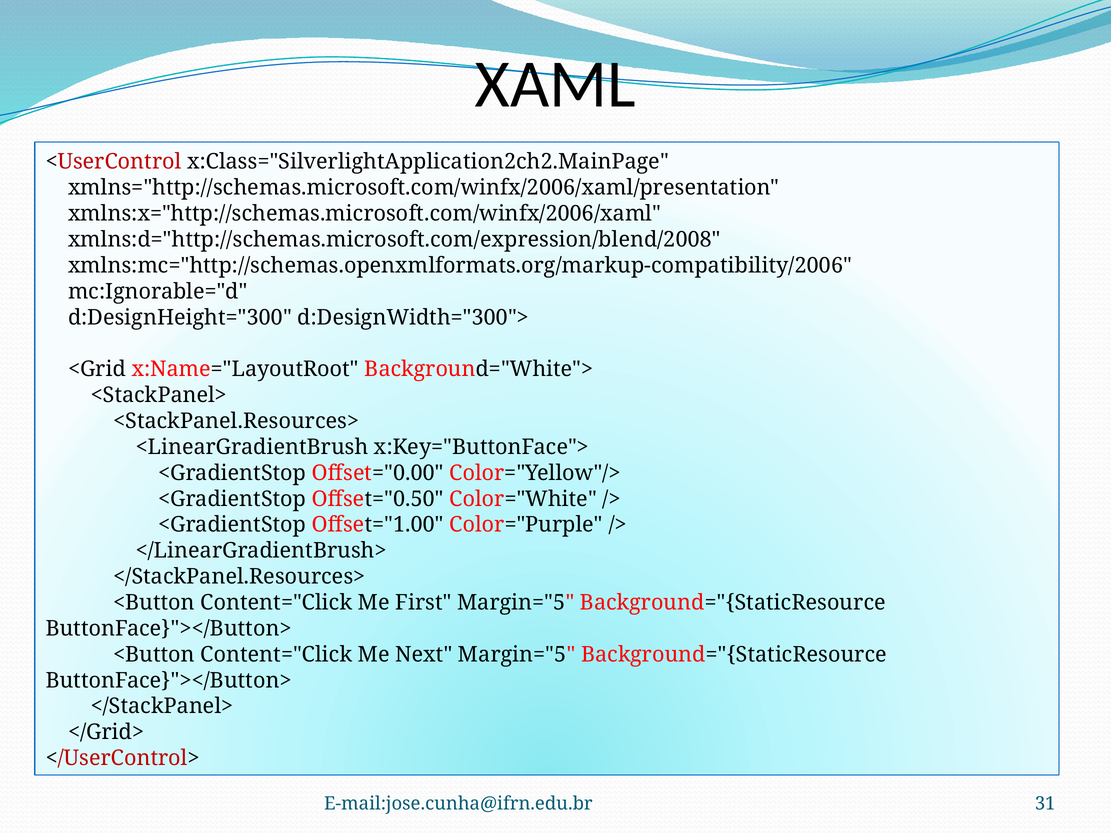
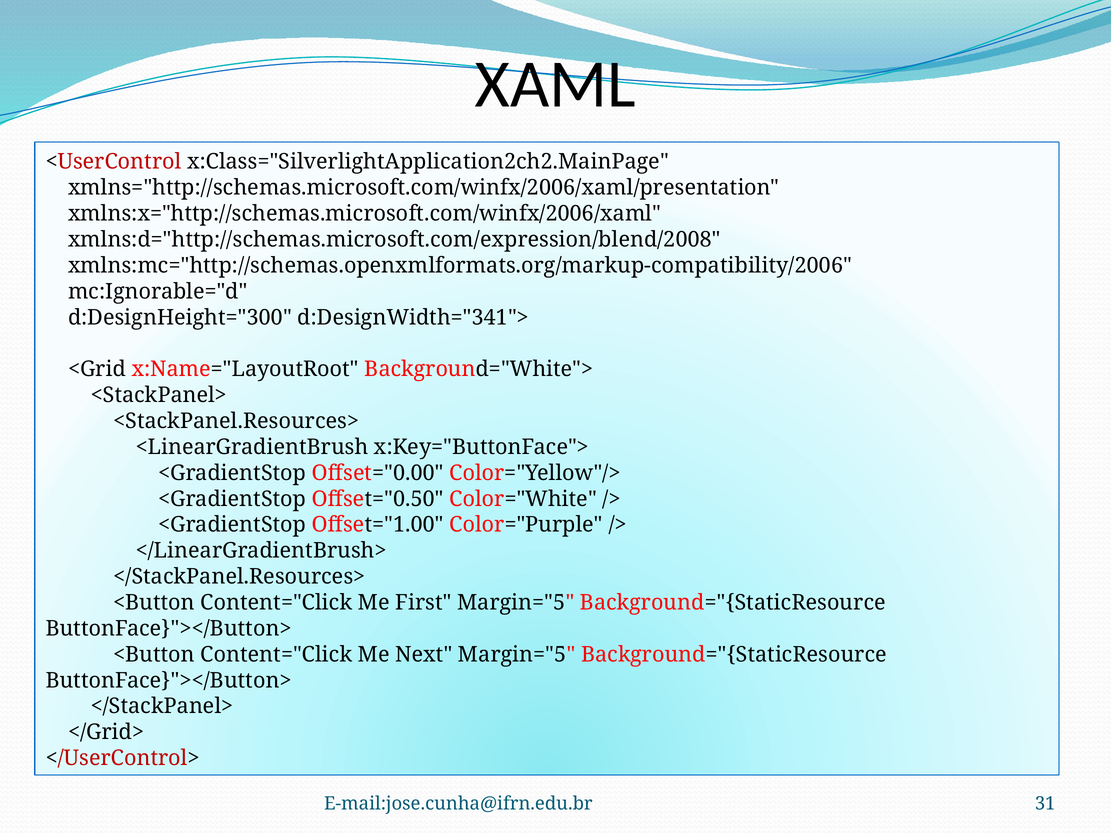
d:DesignWidth="300">: d:DesignWidth="300"> -> d:DesignWidth="341"> (413, 318)
